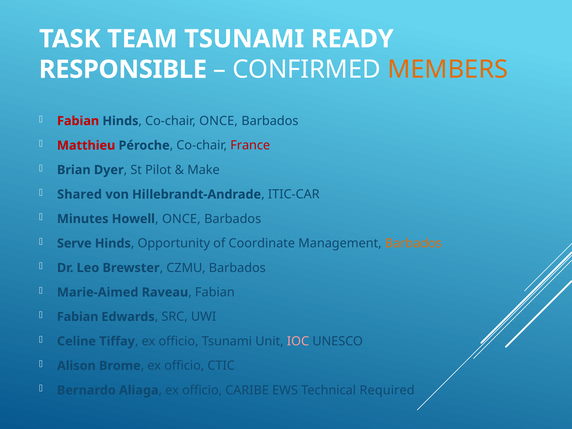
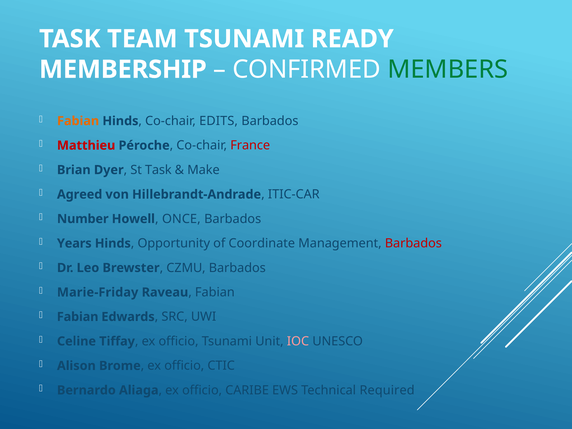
RESPONSIBLE: RESPONSIBLE -> MEMBERSHIP (123, 69)
MEMBERS colour: orange -> green (448, 69)
Fabian colour: red -> orange (78, 121)
Co-chair ONCE: ONCE -> EDITS (219, 121)
St Pilot: Pilot -> Task (158, 170)
Shared: Shared -> Agreed (80, 194)
Minutes: Minutes -> Number (83, 219)
Serve: Serve -> Years (74, 243)
Barbados colour: orange -> red (413, 243)
Marie-Aimed: Marie-Aimed -> Marie-Friday (98, 292)
